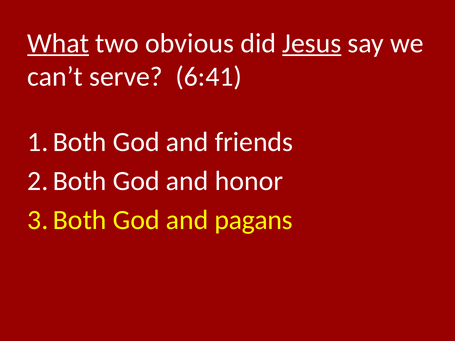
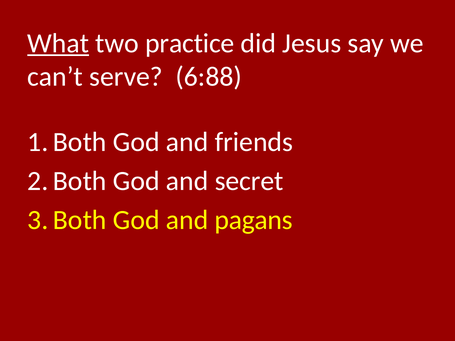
obvious: obvious -> practice (190, 43)
Jesus underline: present -> none (312, 43)
6:41: 6:41 -> 6:88 (209, 77)
honor: honor -> secret (249, 181)
